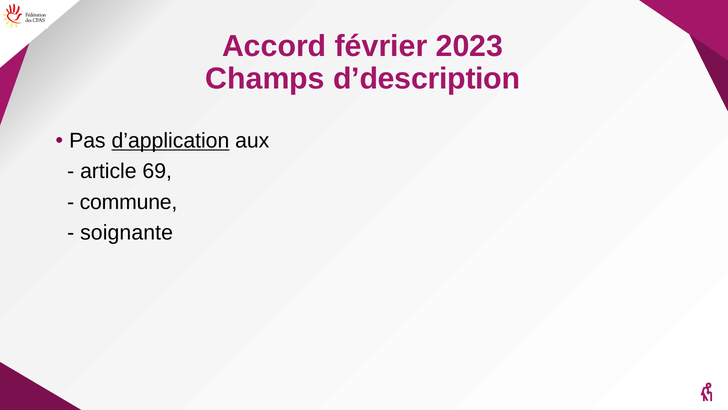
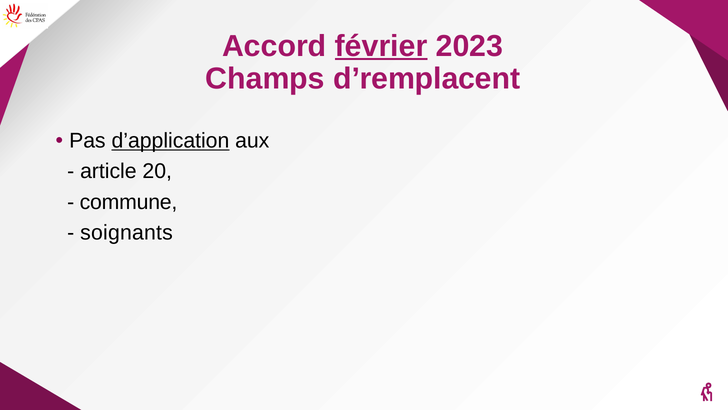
février underline: none -> present (381, 46)
d’description: d’description -> d’remplacent (427, 79)
69: 69 -> 20 (157, 171)
soignante: soignante -> soignants (127, 232)
